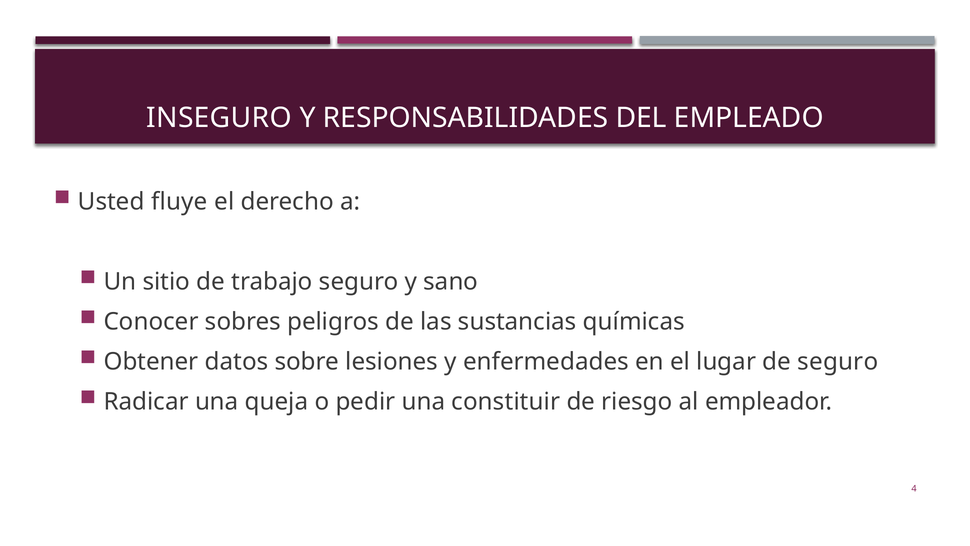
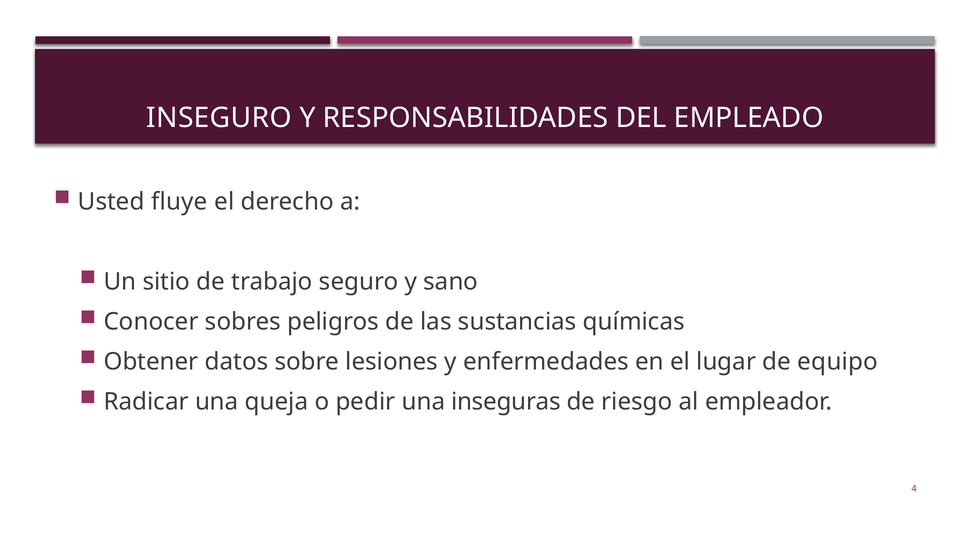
de seguro: seguro -> equipo (838, 361)
constituir: constituir -> inseguras (506, 402)
